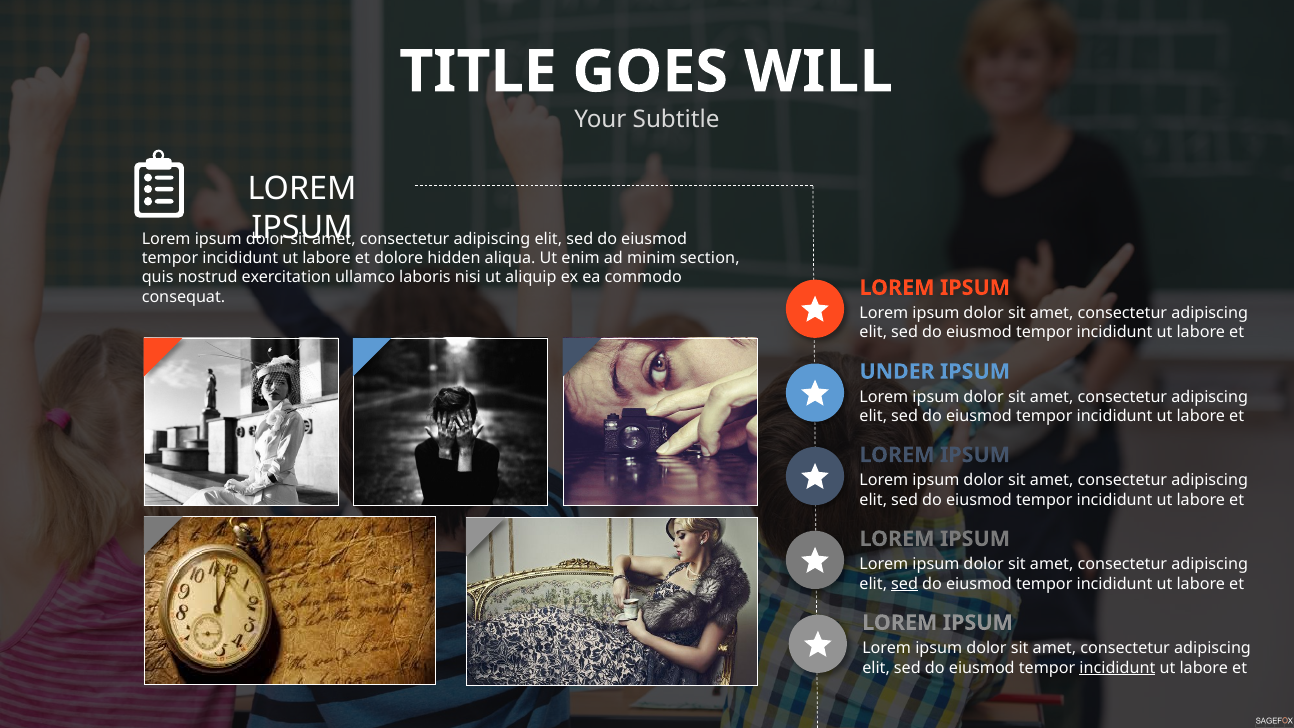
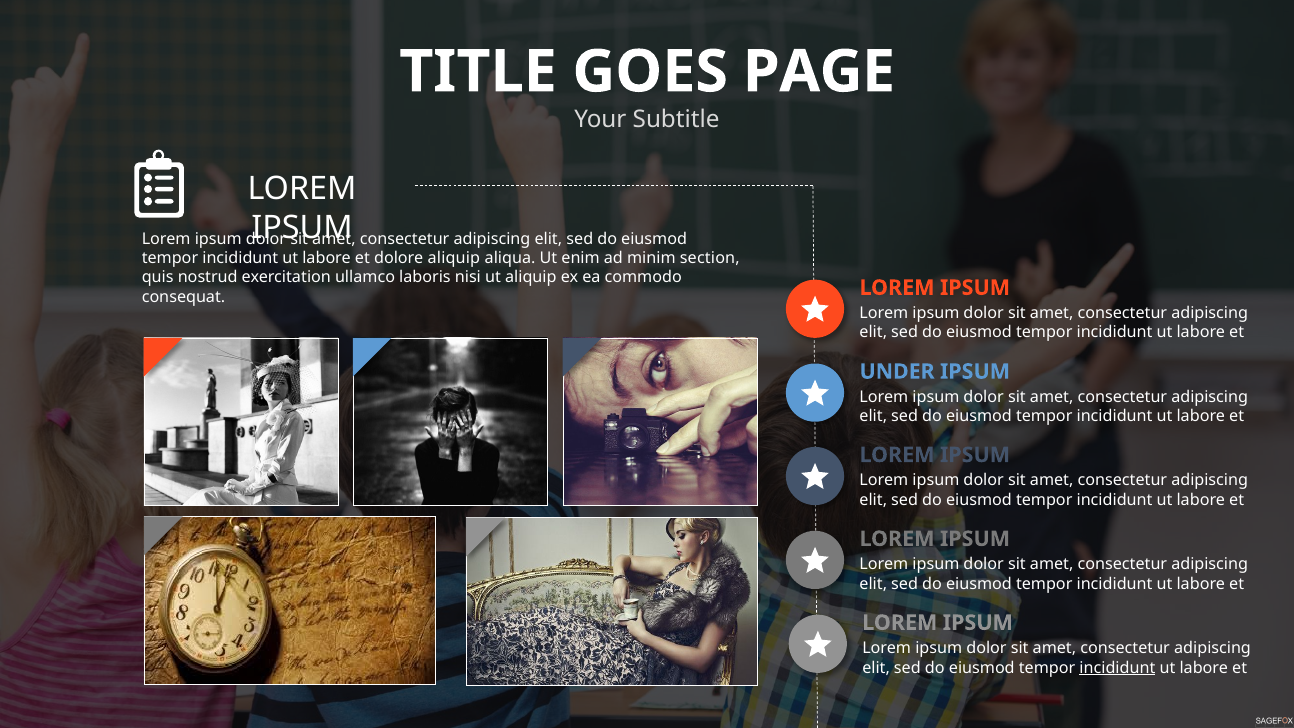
WILL: WILL -> PAGE (819, 72)
dolore hidden: hidden -> aliquip (454, 258)
sed underline: present -> none (905, 584)
